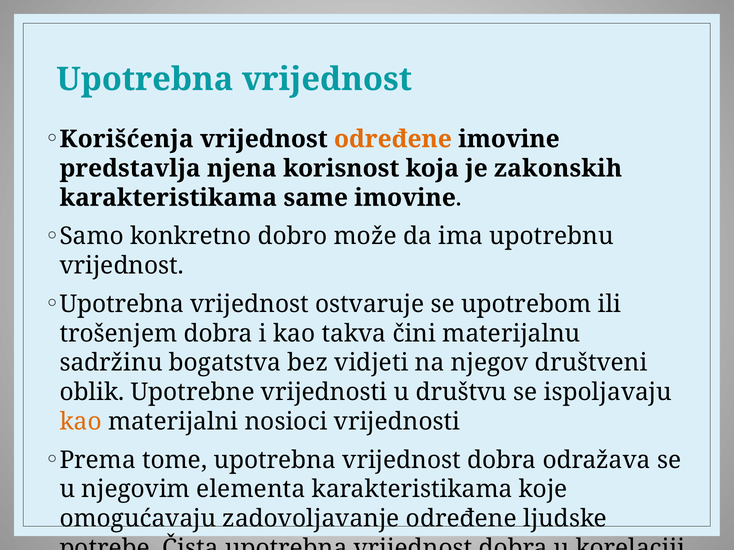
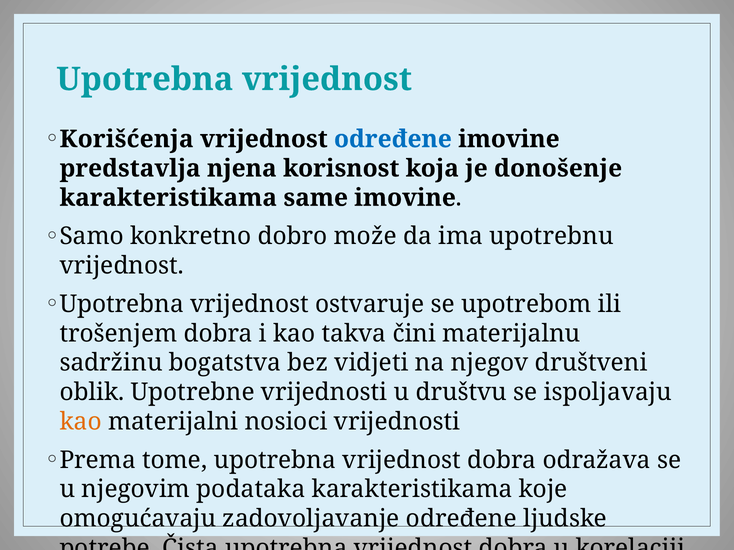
određene colour: orange -> blue (393, 139)
zakonskih: zakonskih -> donošenje (558, 169)
elementa: elementa -> podataka (251, 490)
